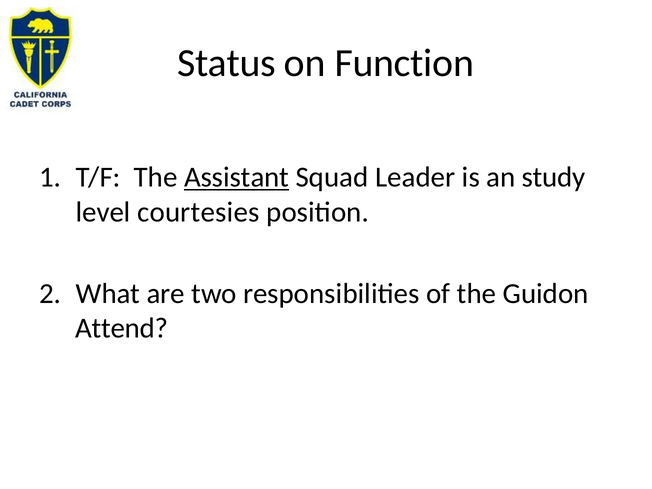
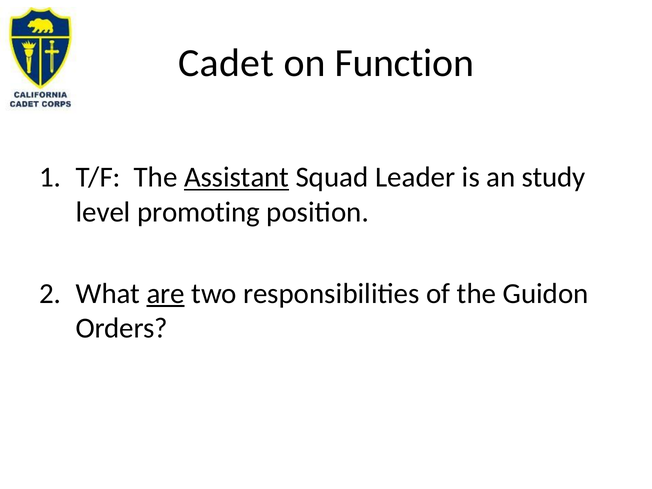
Status: Status -> Cadet (226, 63)
courtesies: courtesies -> promoting (199, 212)
are underline: none -> present (166, 293)
Attend: Attend -> Orders (122, 328)
